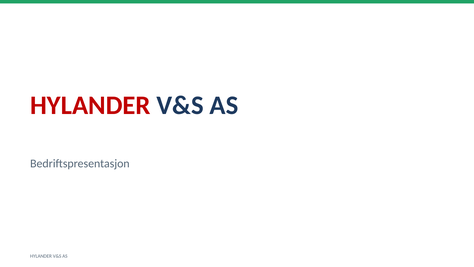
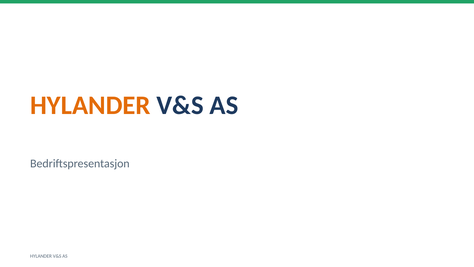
HYLANDER colour: red -> orange (90, 105)
